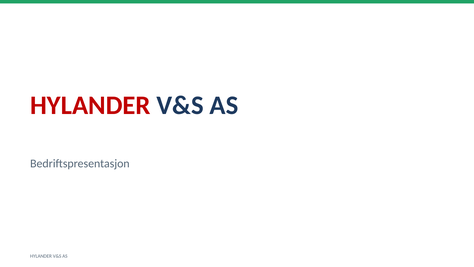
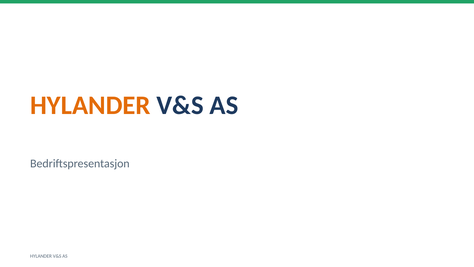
HYLANDER colour: red -> orange (90, 105)
